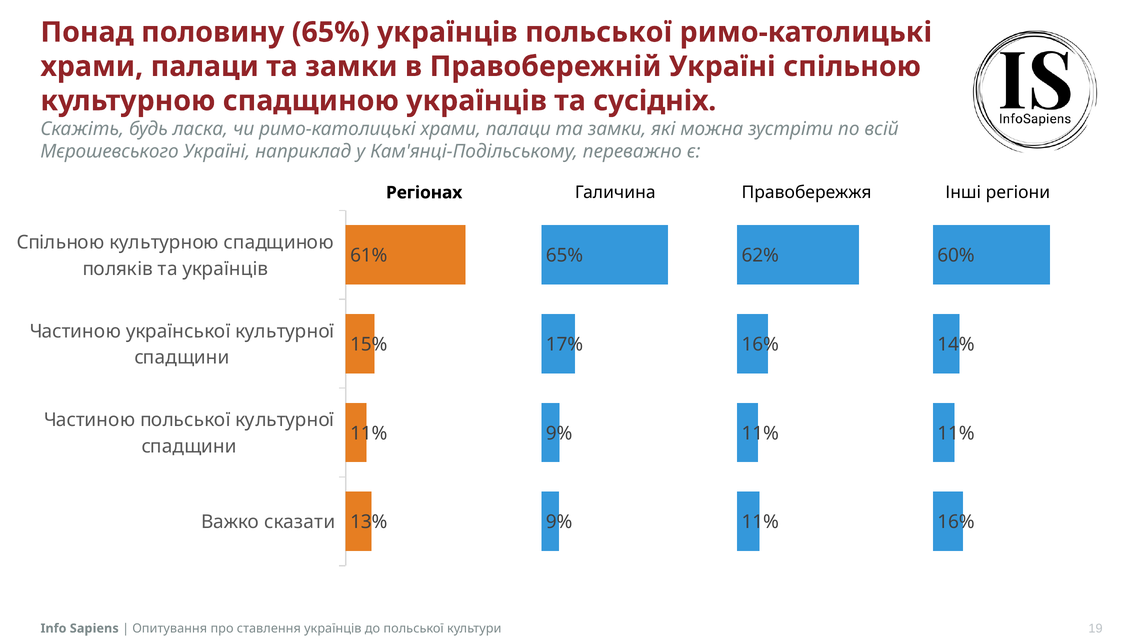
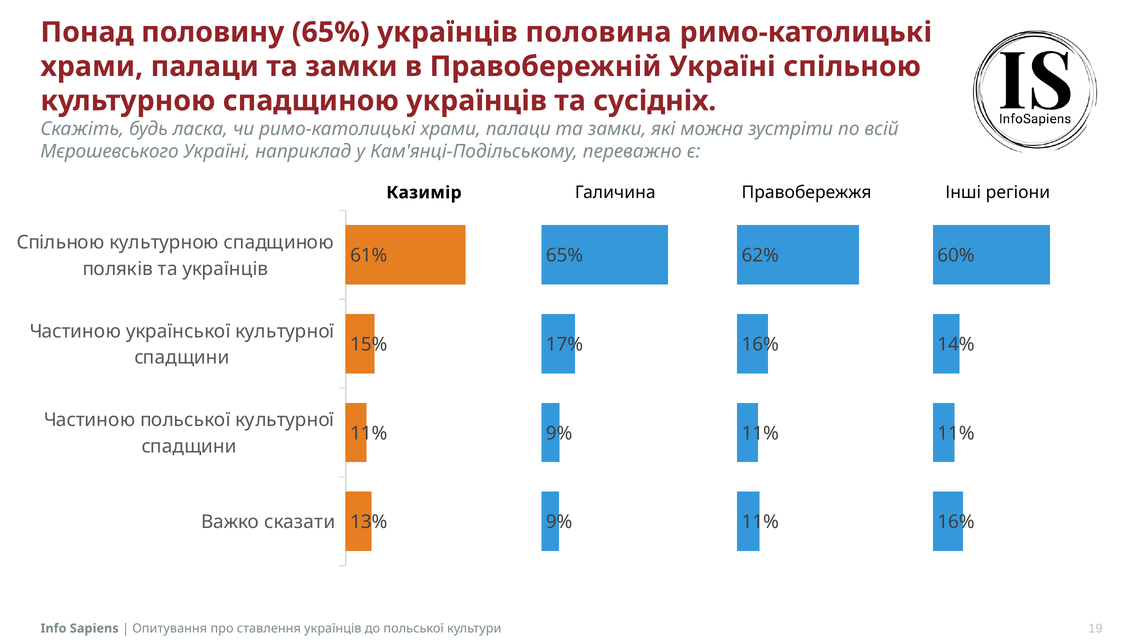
українців польської: польської -> половина (598, 32)
Регіонах: Регіонах -> Казимір (424, 193)
